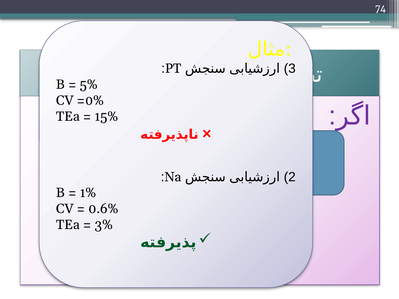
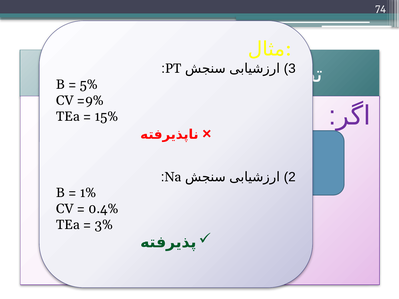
=0%: =0% -> =9% (90, 101)
0.6%: 0.6% -> 0.4% (104, 209)
